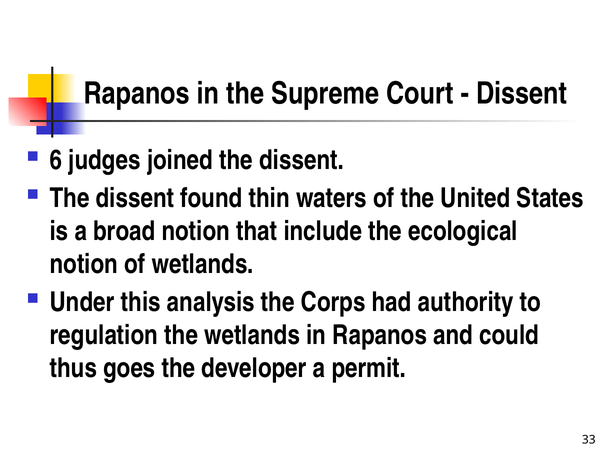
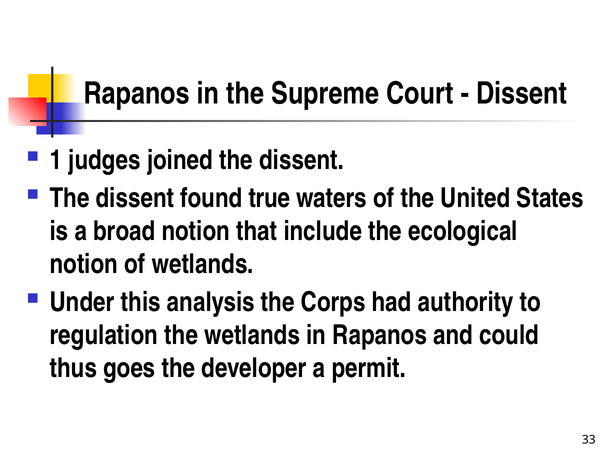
6: 6 -> 1 (56, 160)
thin: thin -> true (269, 198)
